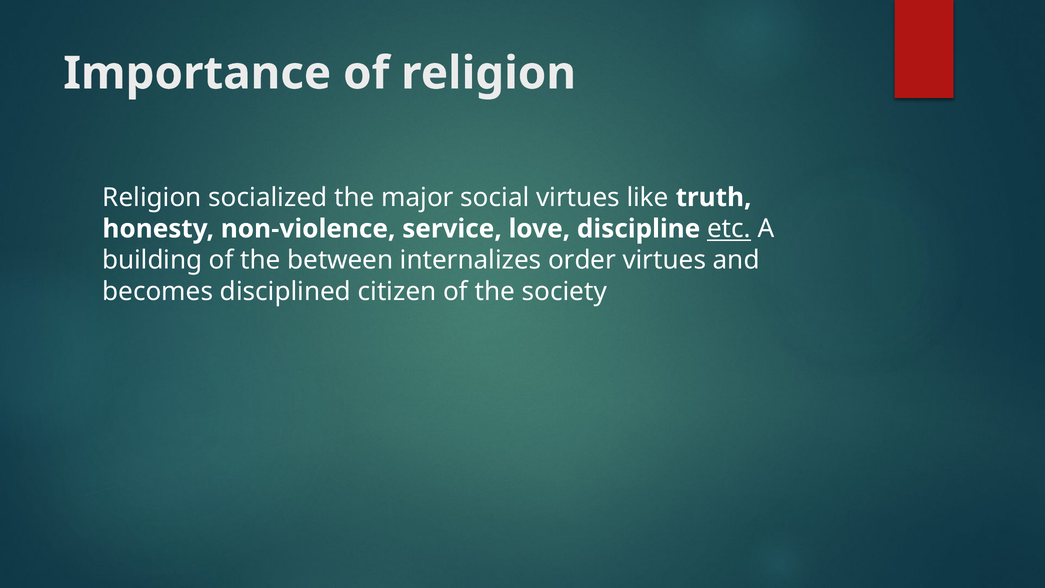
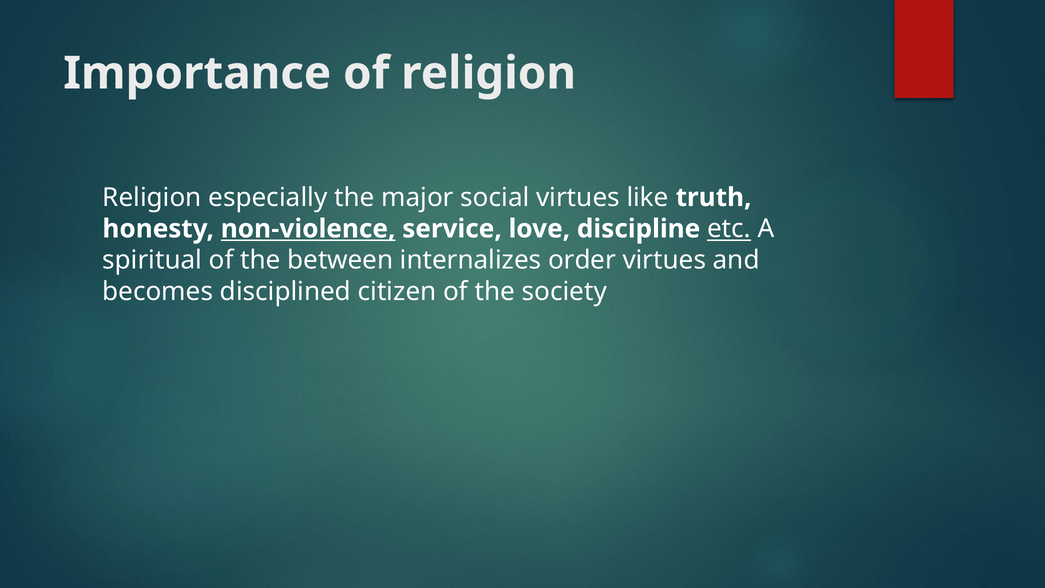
socialized: socialized -> especially (268, 197)
non-violence underline: none -> present (308, 229)
building: building -> spiritual (152, 260)
